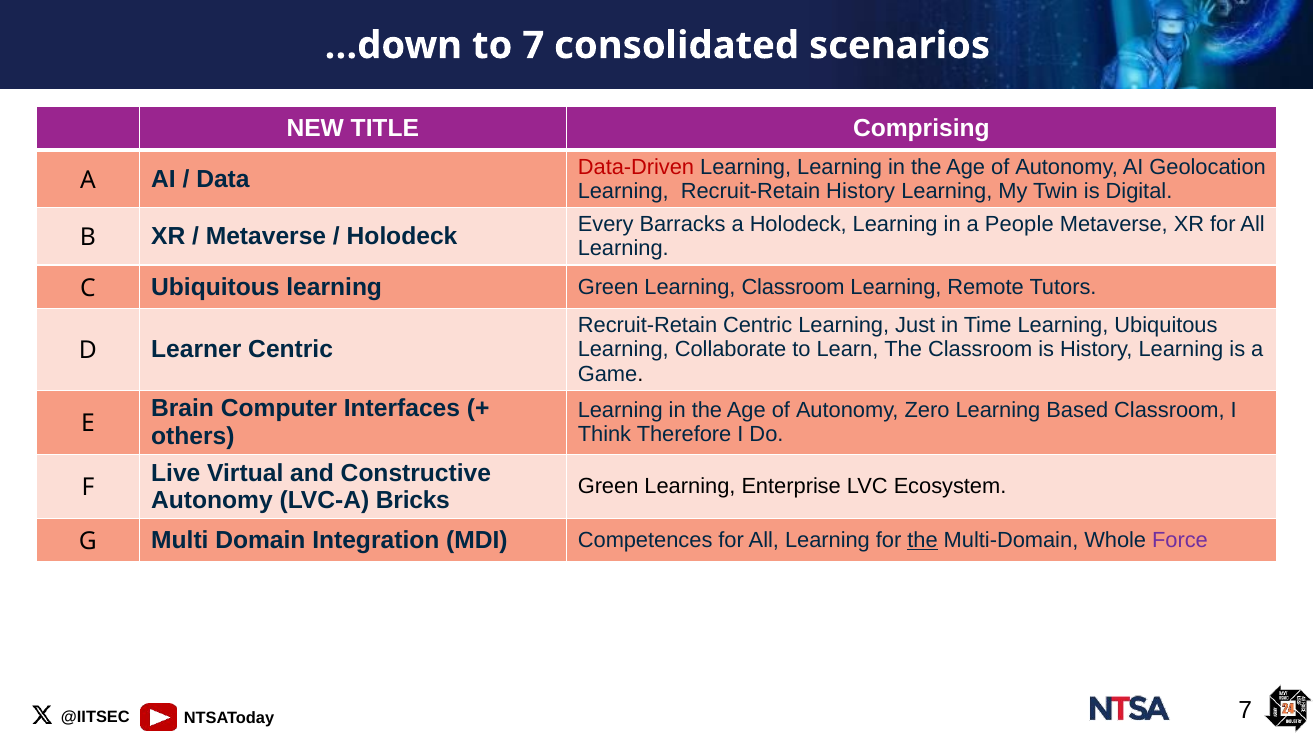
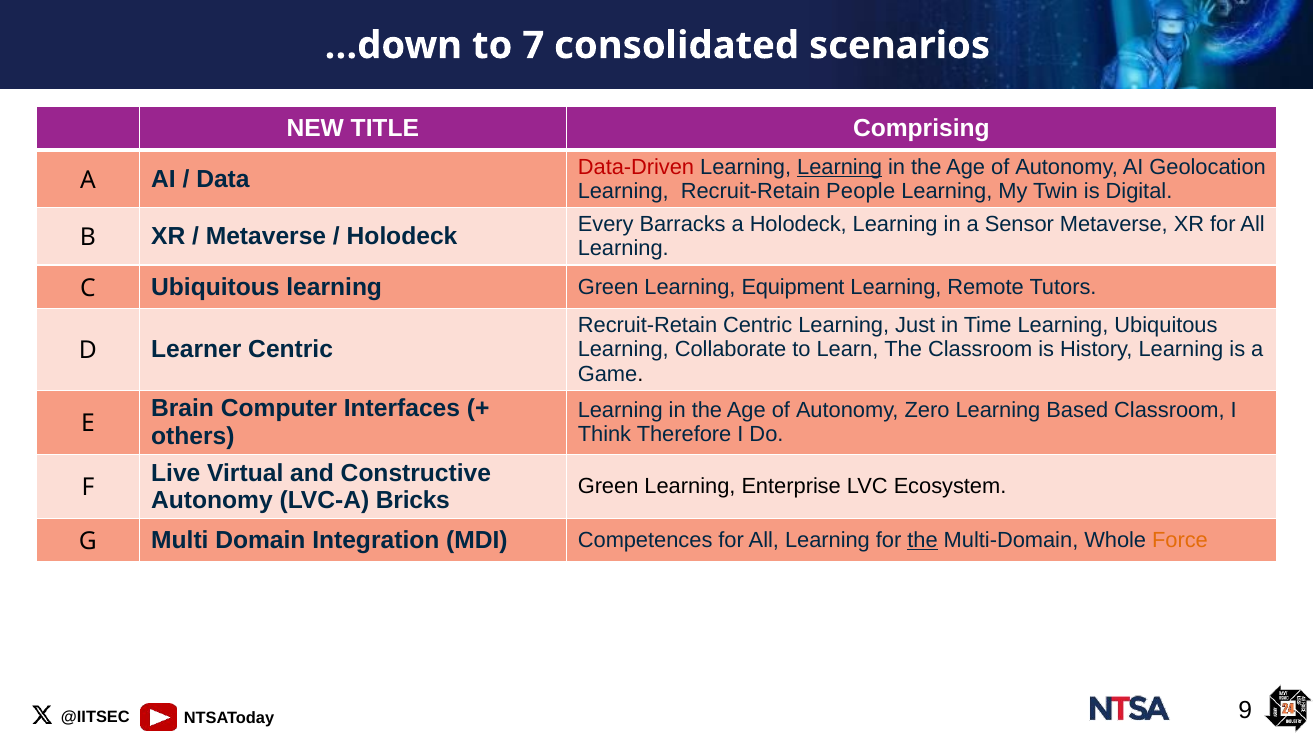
Learning underline: none -> present (840, 167)
Recruit-Retain History: History -> People (861, 191)
People: People -> Sensor (1019, 224)
Learning Classroom: Classroom -> Equipment (793, 287)
Force colour: purple -> orange (1180, 540)
7: 7 -> 9 (1245, 710)
